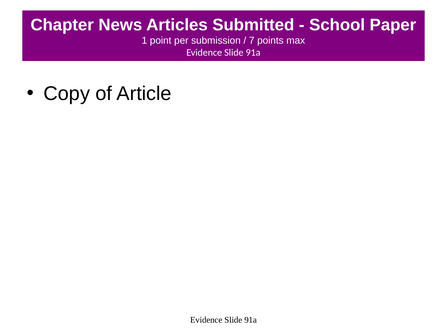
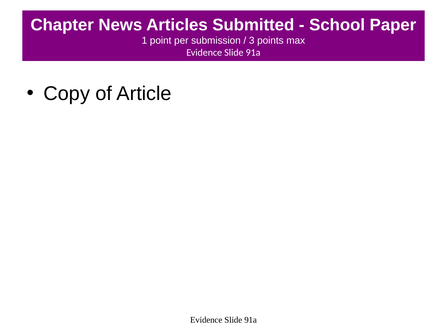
7: 7 -> 3 (252, 41)
